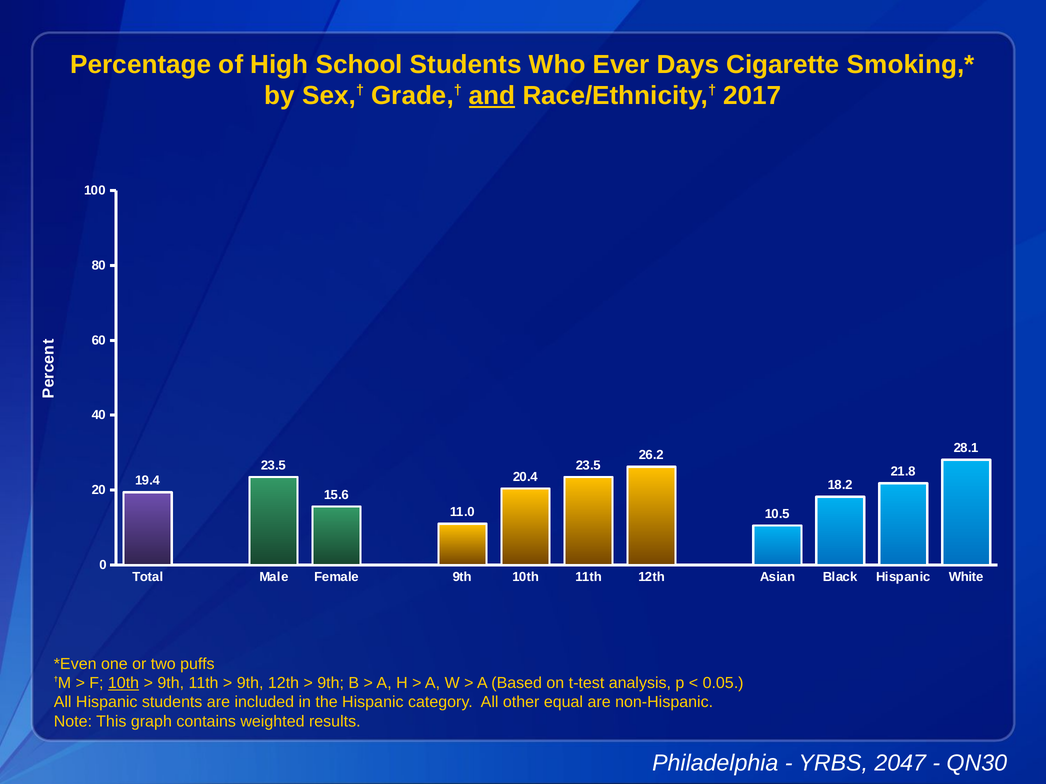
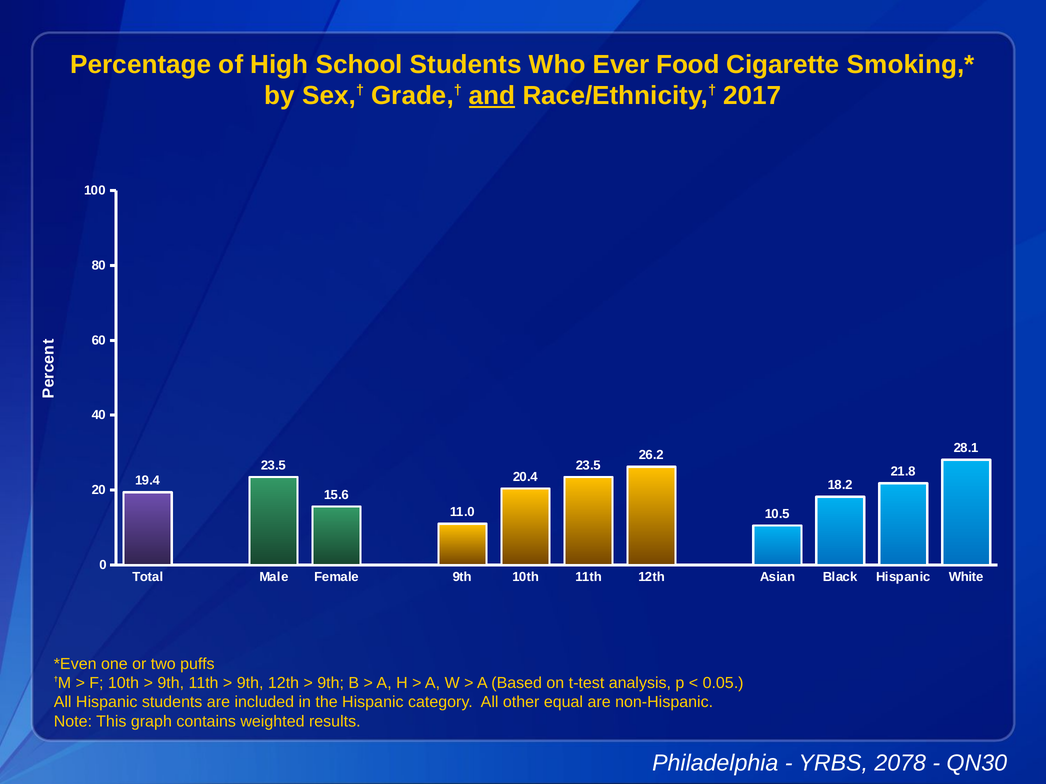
Days: Days -> Food (688, 64)
10th underline: present -> none (124, 683)
2047: 2047 -> 2078 (900, 764)
